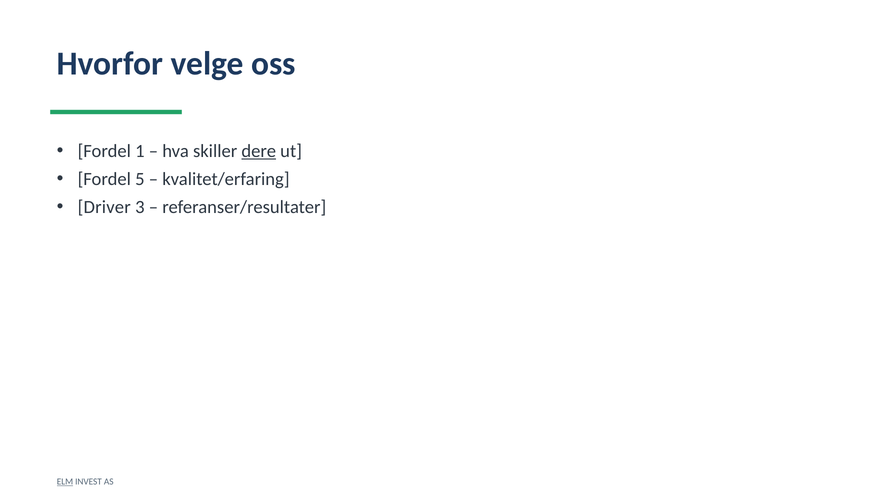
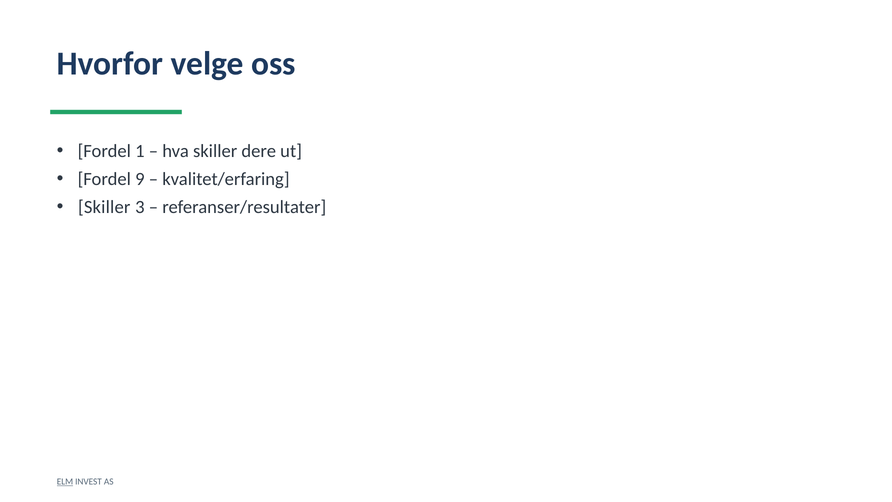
dere underline: present -> none (259, 151)
5: 5 -> 9 (140, 179)
Driver: Driver -> Skiller (104, 207)
